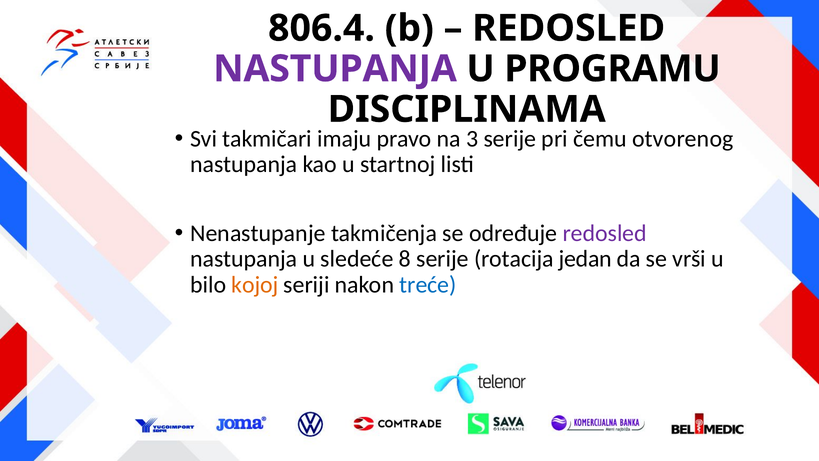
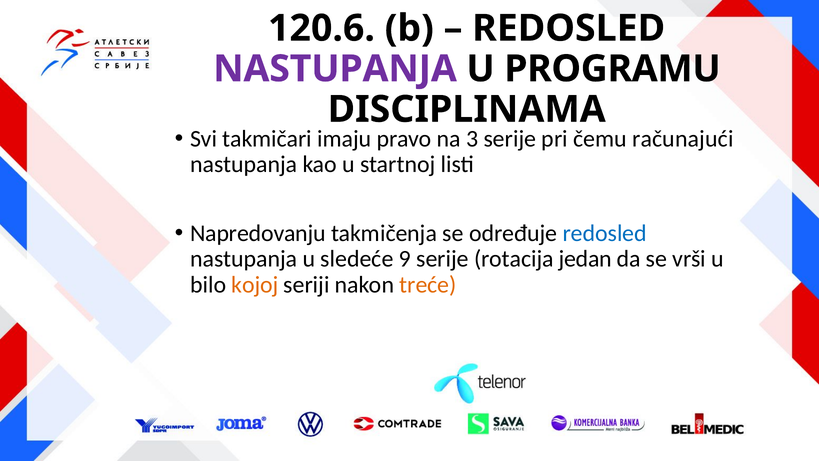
806.4: 806.4 -> 120.6 (321, 28)
otvorenog: otvorenog -> računajući (683, 139)
Nenastupanje: Nenastupanje -> Napredovanju (258, 233)
redosled colour: purple -> blue (605, 233)
8: 8 -> 9 (405, 259)
treće colour: blue -> orange (428, 285)
